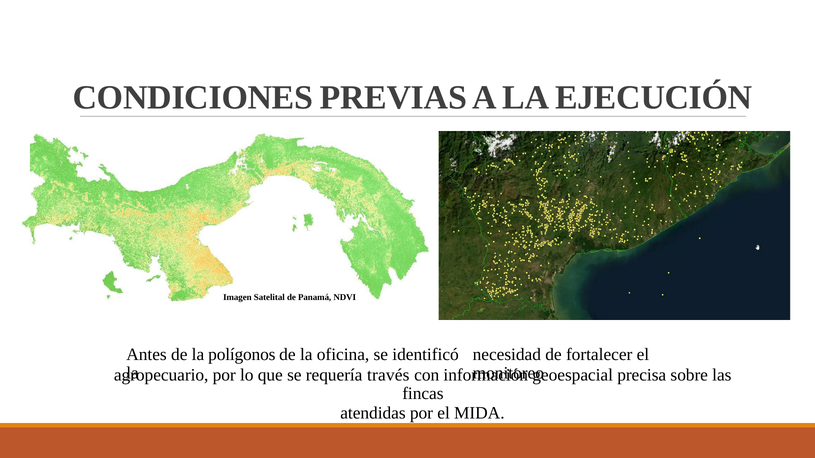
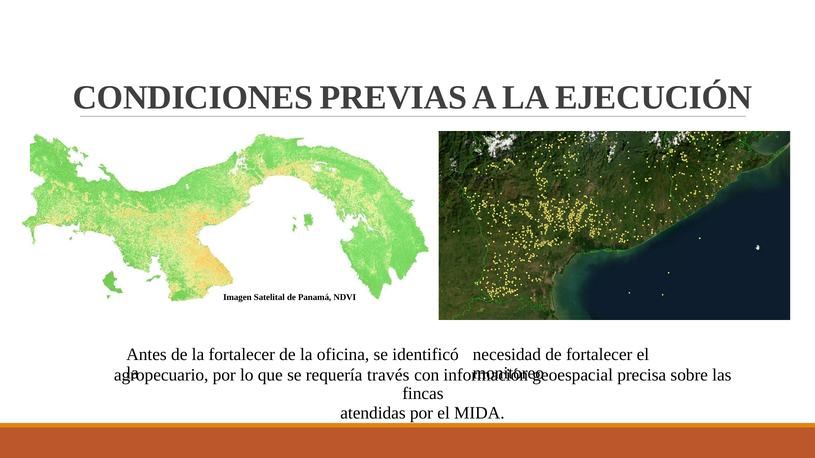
la polígonos: polígonos -> fortalecer (242, 355)
